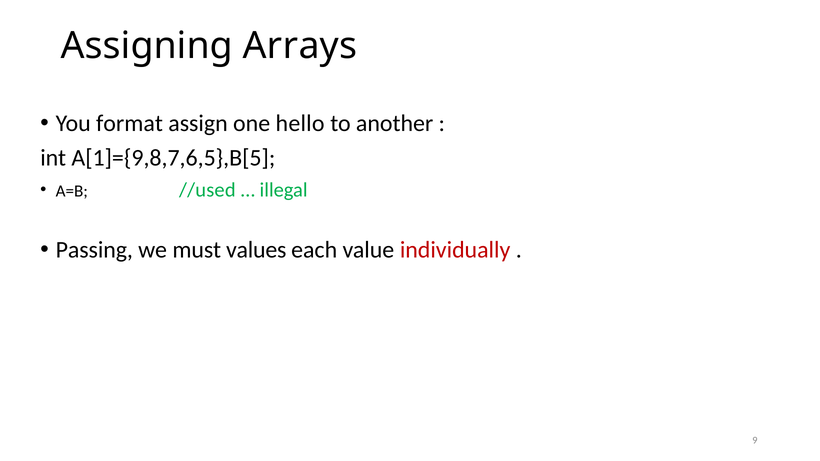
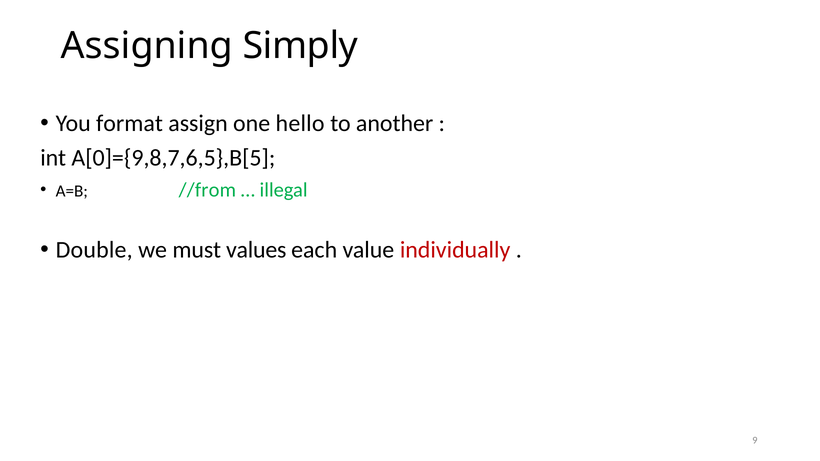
Arrays: Arrays -> Simply (300, 46)
A[1]={9,8,7,6,5},B[5: A[1]={9,8,7,6,5},B[5 -> A[0]={9,8,7,6,5},B[5 (173, 158)
//used: //used -> //from (207, 190)
Passing: Passing -> Double (94, 250)
